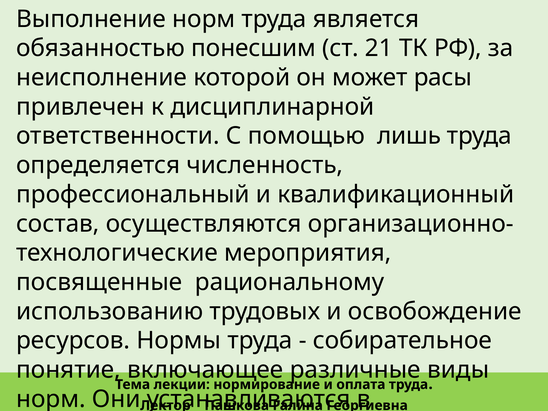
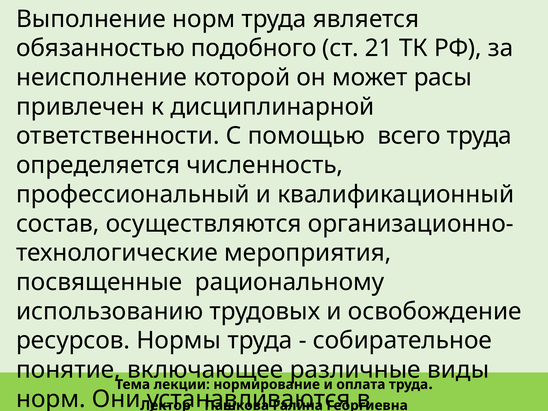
понесшим: понесшим -> подобного (254, 48)
лишь: лишь -> всего (409, 136)
